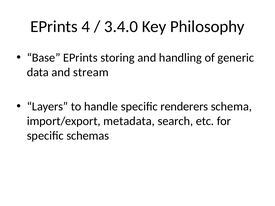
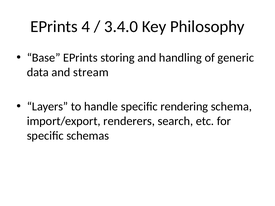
renderers: renderers -> rendering (184, 107)
metadata: metadata -> renderers (129, 121)
